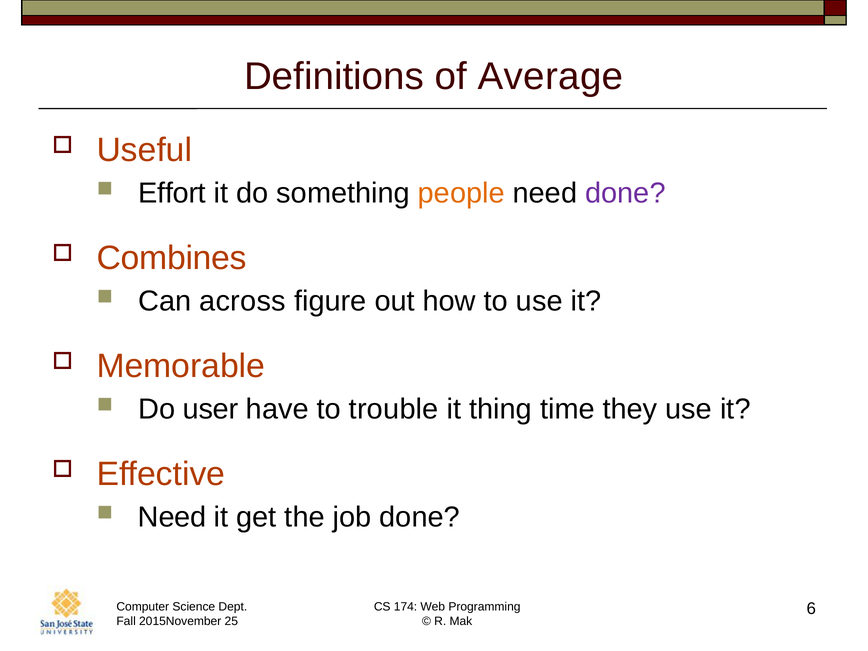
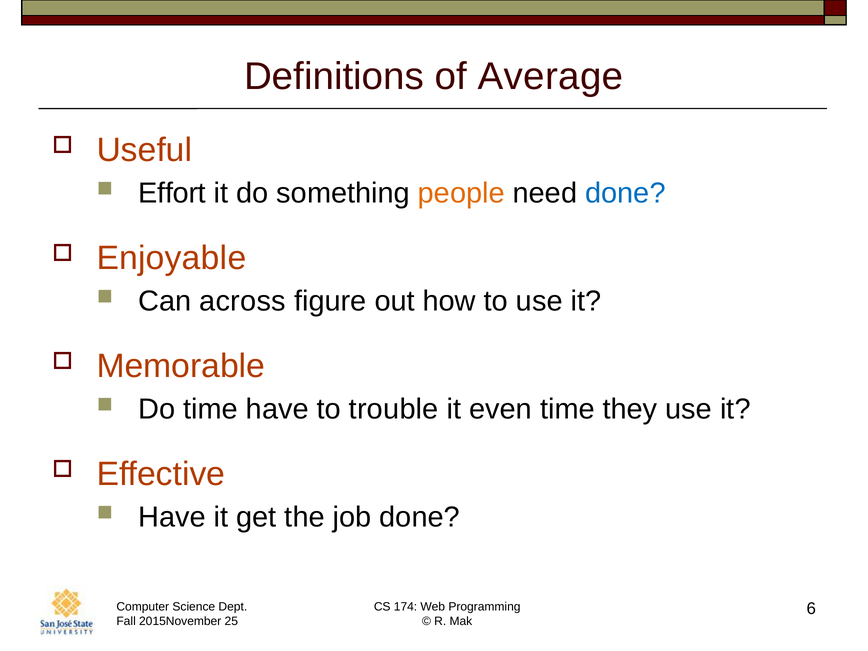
done colour: purple -> blue (625, 193)
Combines: Combines -> Enjoyable (171, 258)
Do user: user -> time (211, 409)
thing: thing -> even (501, 409)
Need: Need -> Have (172, 517)
